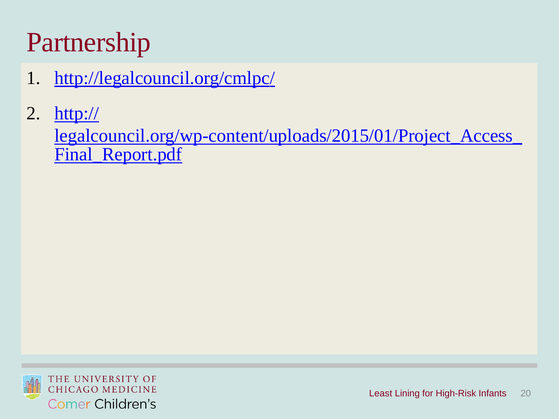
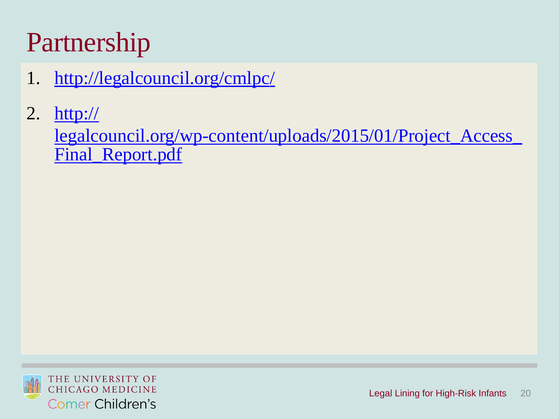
Least: Least -> Legal (381, 394)
